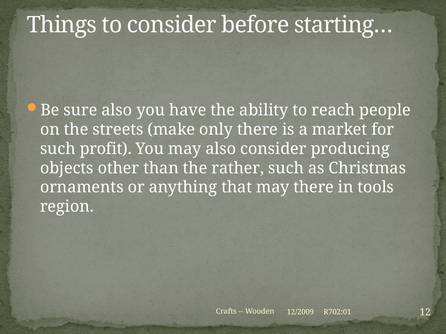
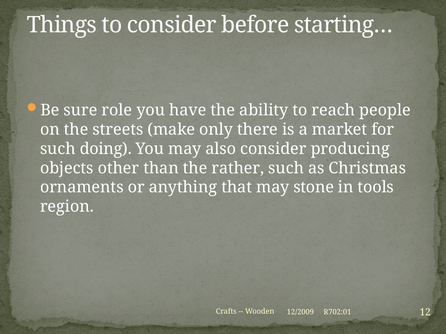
sure also: also -> role (117, 110)
profit: profit -> doing (106, 149)
may there: there -> stone (314, 188)
